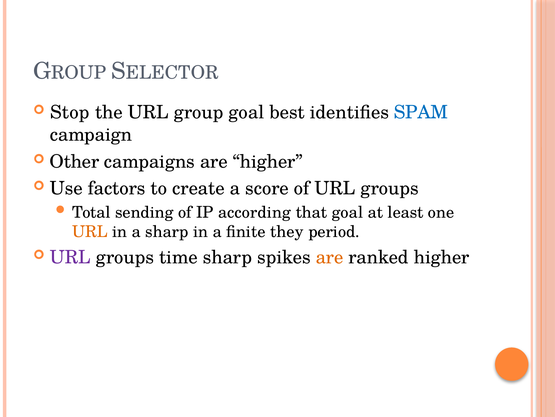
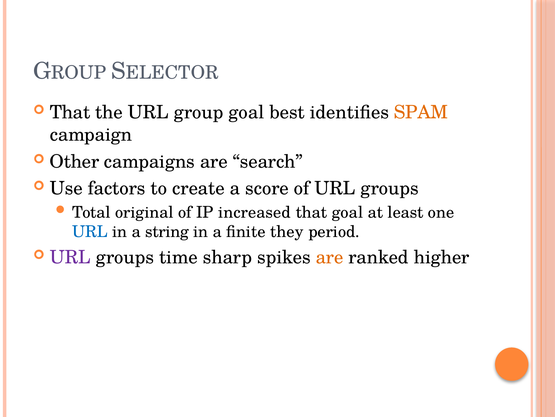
Stop: Stop -> That (70, 112)
SPAM colour: blue -> orange (421, 112)
are higher: higher -> search (268, 161)
sending: sending -> original (144, 212)
according: according -> increased (254, 212)
URL colour: orange -> blue (90, 231)
a sharp: sharp -> string (167, 231)
